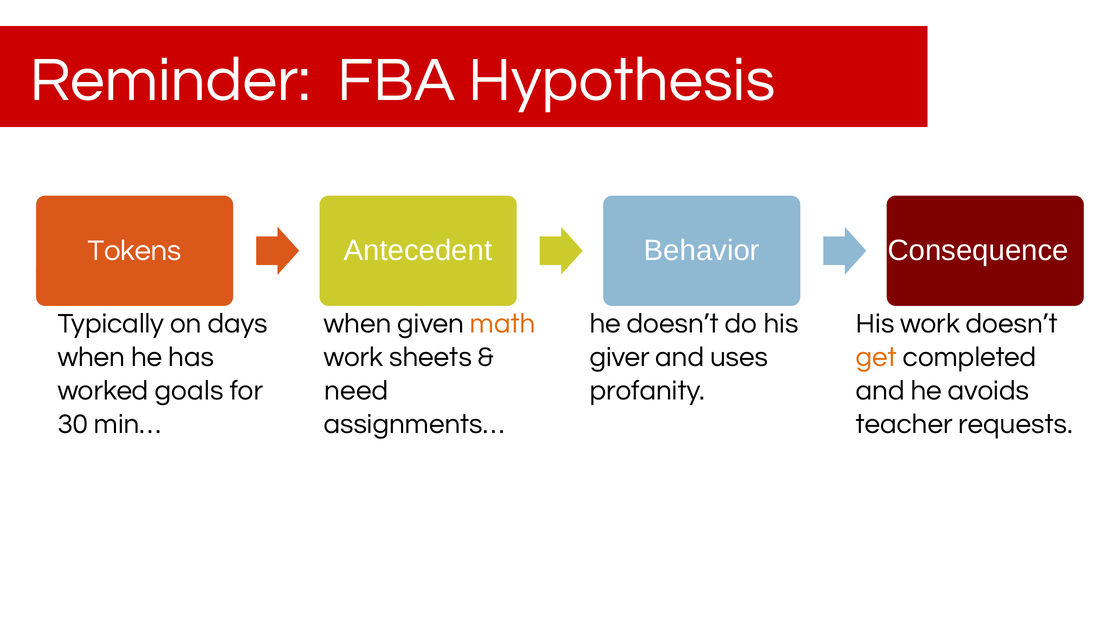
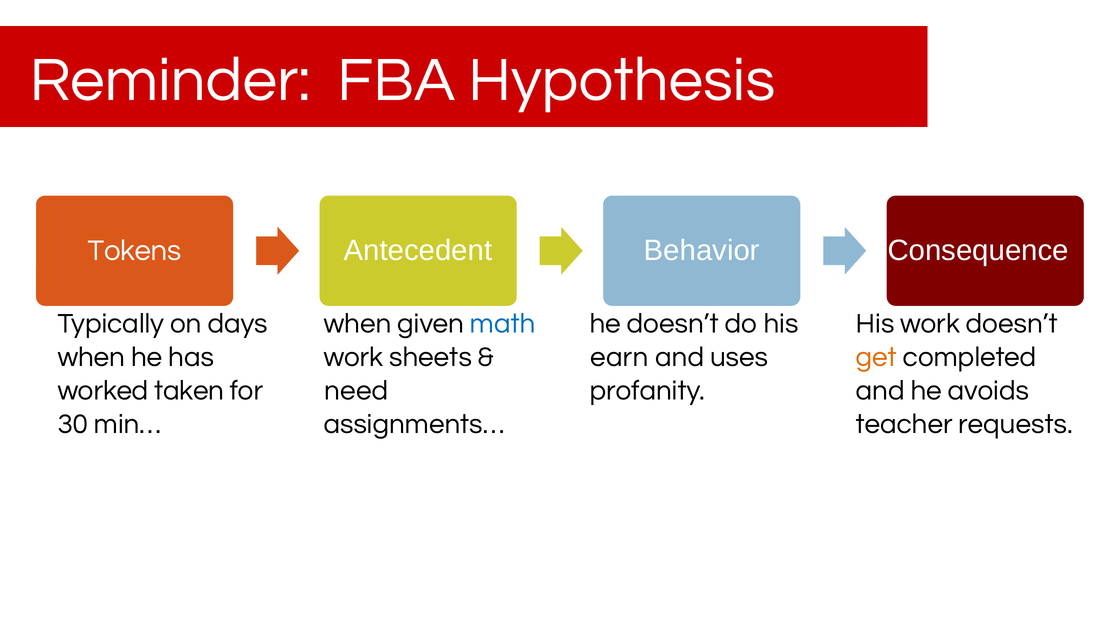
math colour: orange -> blue (503, 324)
giver: giver -> earn (619, 357)
goals: goals -> taken (189, 390)
